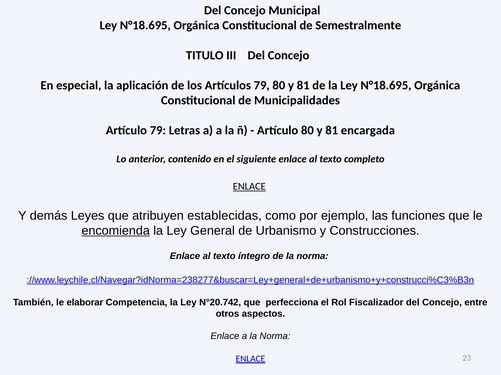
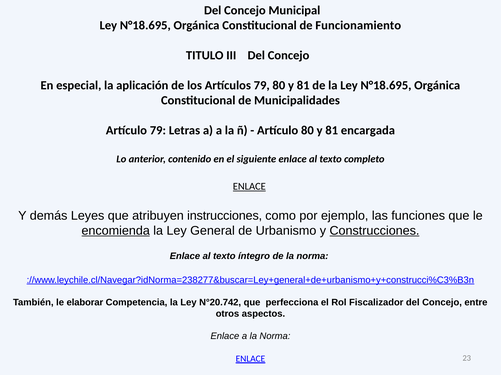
Semestralmente: Semestralmente -> Funcionamiento (358, 25)
establecidas: establecidas -> instrucciones (225, 216)
Construcciones underline: none -> present (374, 231)
